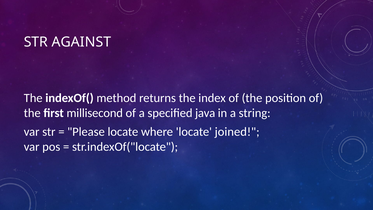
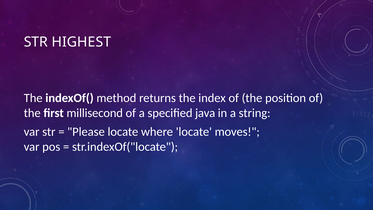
AGAINST: AGAINST -> HIGHEST (81, 42)
joined: joined -> moves (237, 132)
